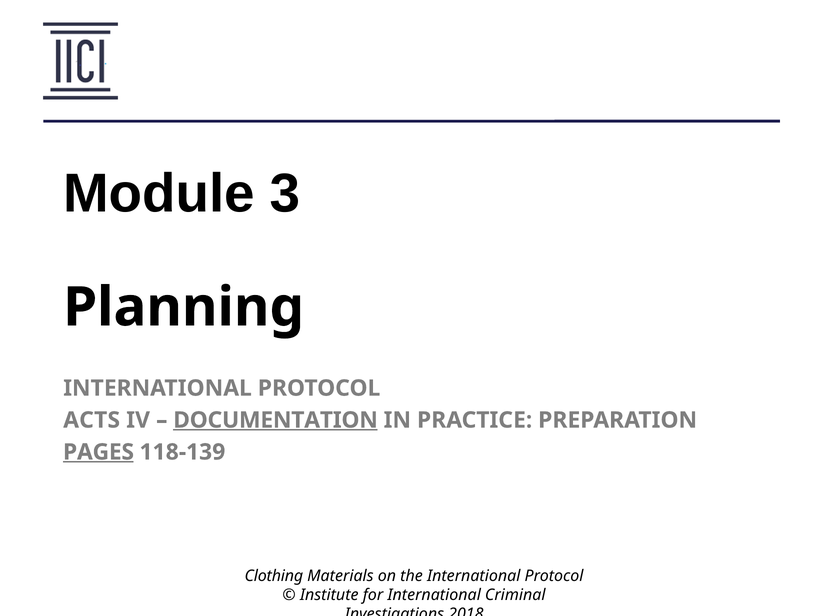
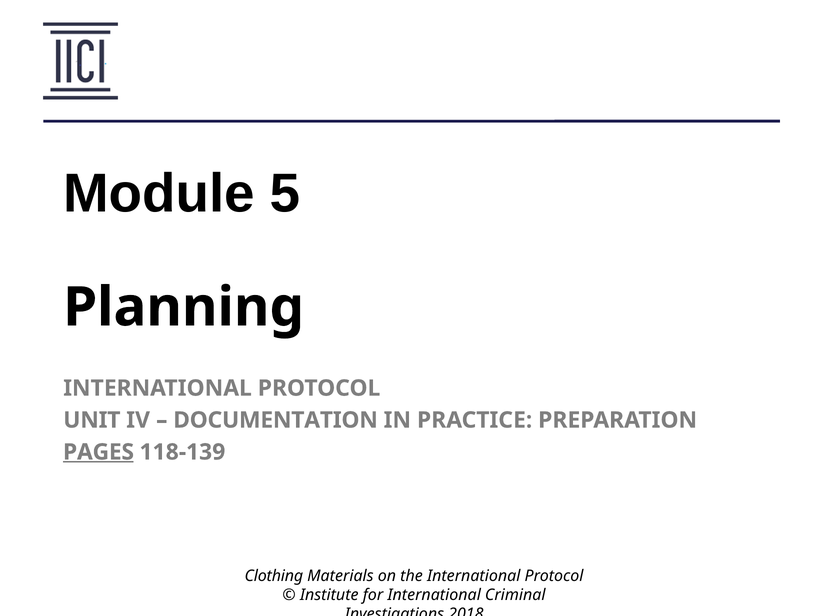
3: 3 -> 5 (285, 194)
ACTS: ACTS -> UNIT (92, 420)
DOCUMENTATION underline: present -> none (276, 420)
